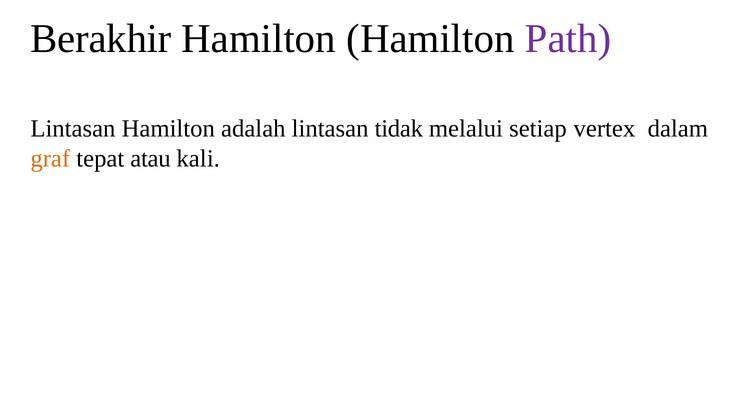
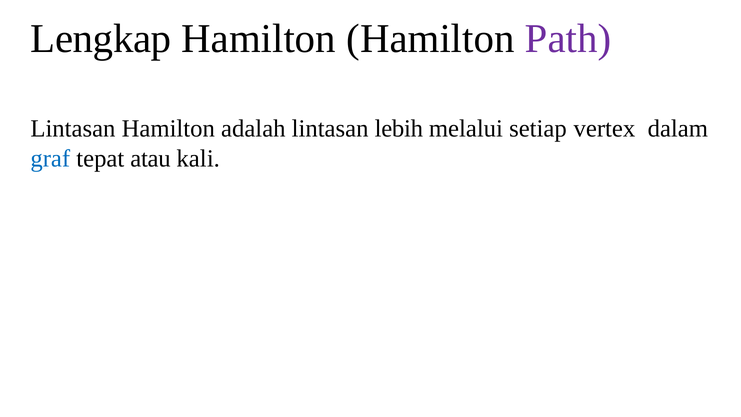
Berakhir: Berakhir -> Lengkap (101, 39)
tidak: tidak -> lebih (399, 129)
graf colour: orange -> blue (50, 158)
